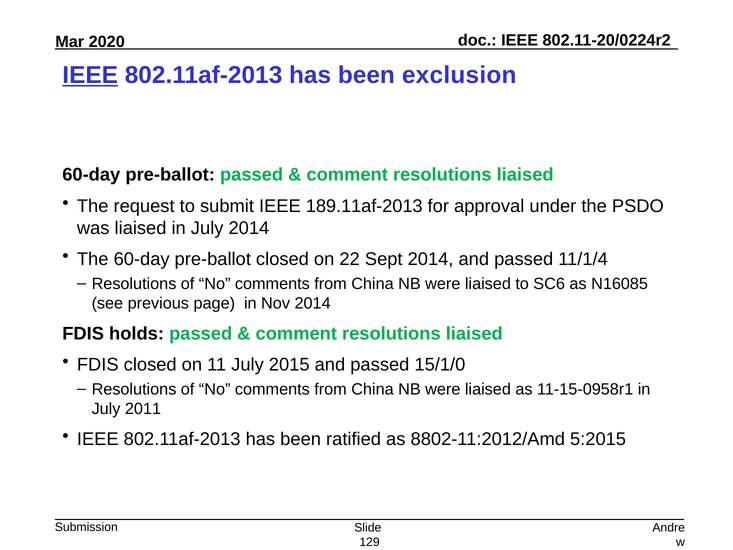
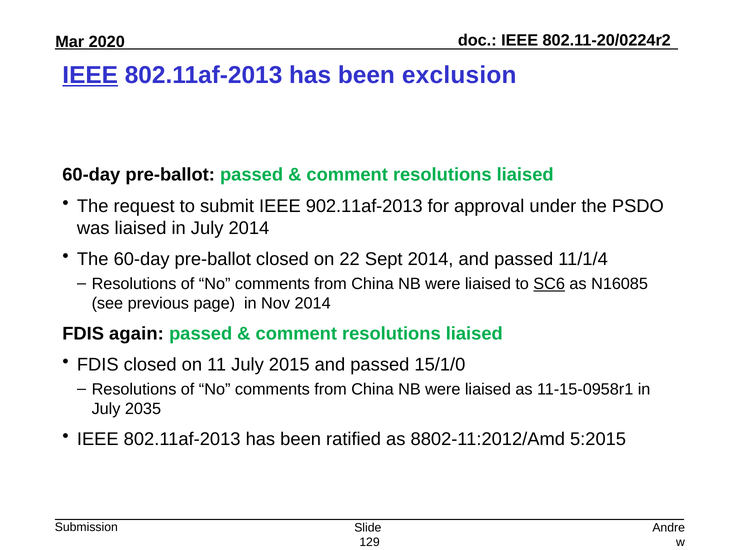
189.11af-2013: 189.11af-2013 -> 902.11af-2013 (364, 206)
SC6 underline: none -> present (549, 284)
holds: holds -> again (136, 333)
2011: 2011 -> 2035 (143, 409)
